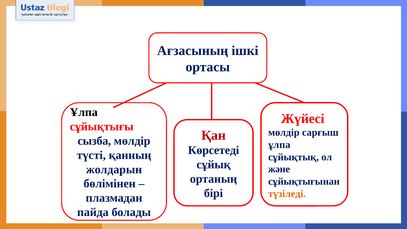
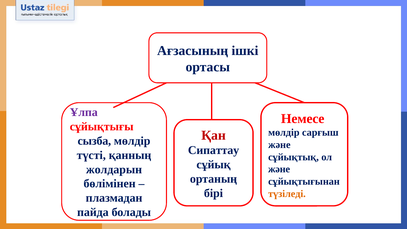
Ұлпа colour: black -> purple (84, 112)
Жүйесі: Жүйесі -> Немесе (303, 119)
ұлпа: ұлпа -> және (279, 145)
Көрсетеді: Көрсетеді -> Сипаттау (214, 150)
